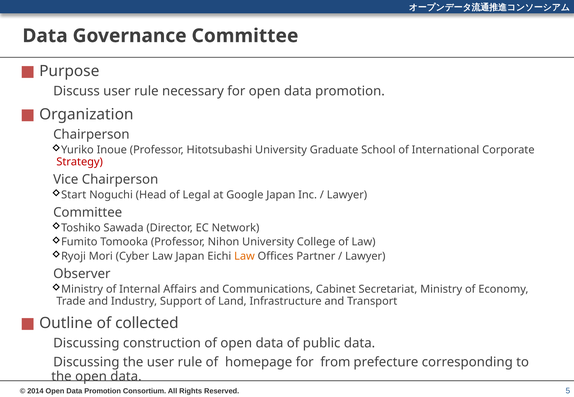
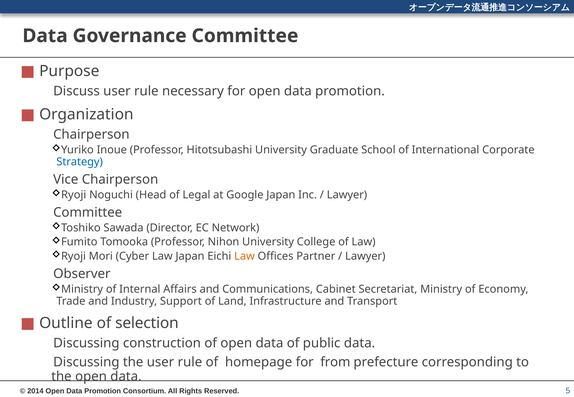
Strategy colour: red -> blue (80, 162)
Start: Start -> Ryoji (74, 195)
collected: collected -> selection (147, 323)
